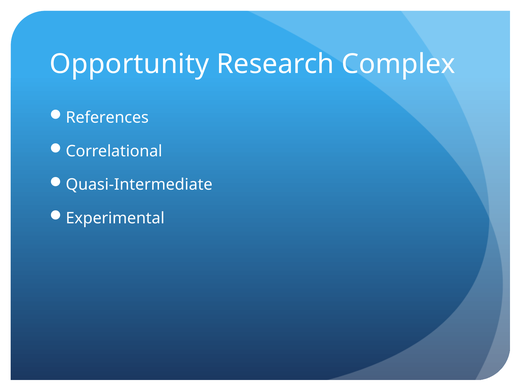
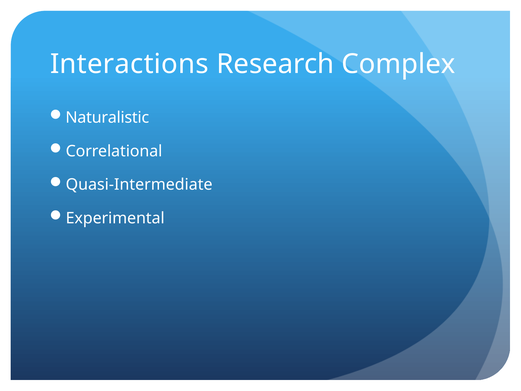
Opportunity: Opportunity -> Interactions (129, 64)
References: References -> Naturalistic (107, 117)
